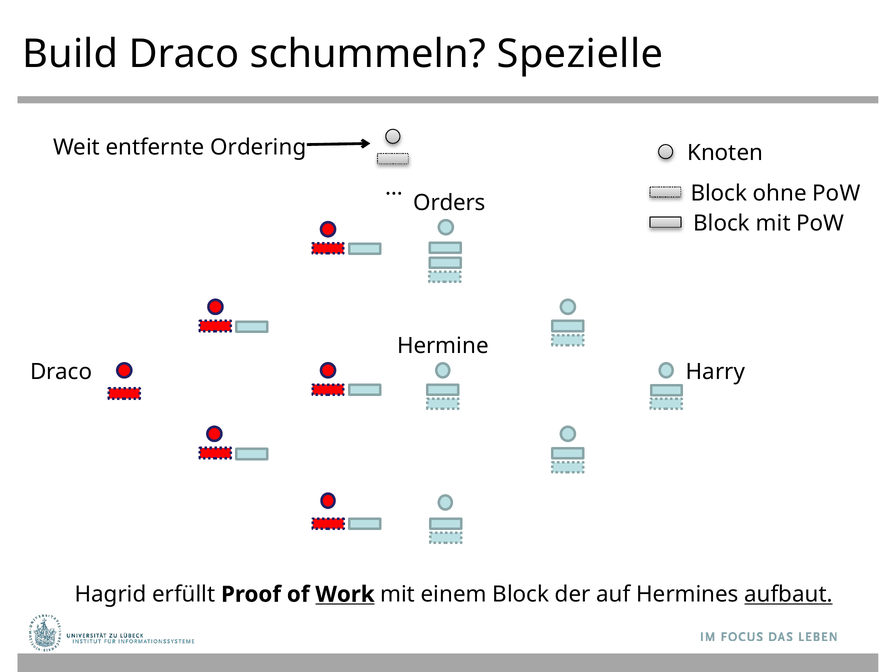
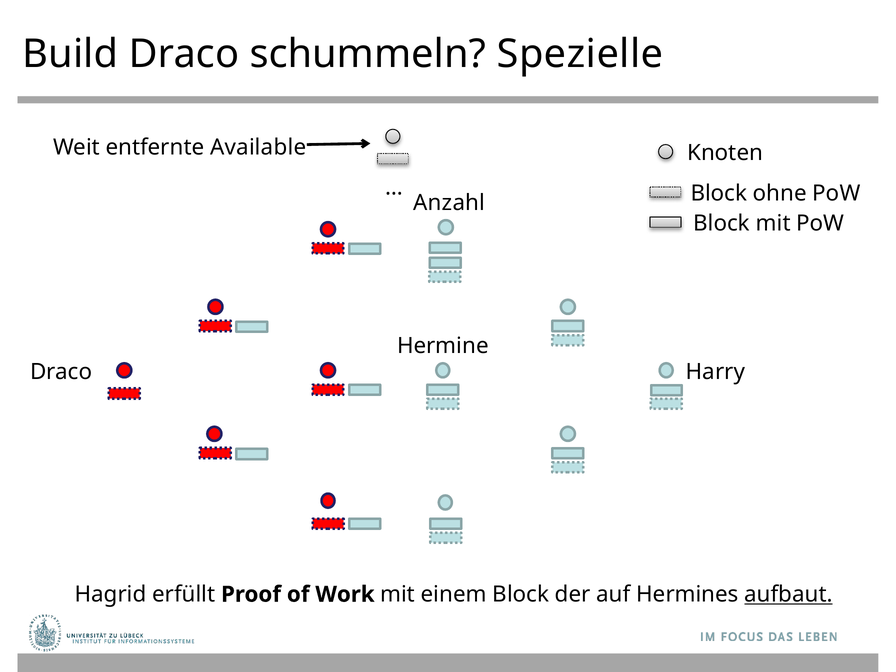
Ordering: Ordering -> Available (258, 147)
Orders: Orders -> Anzahl (449, 203)
Work underline: present -> none (345, 594)
